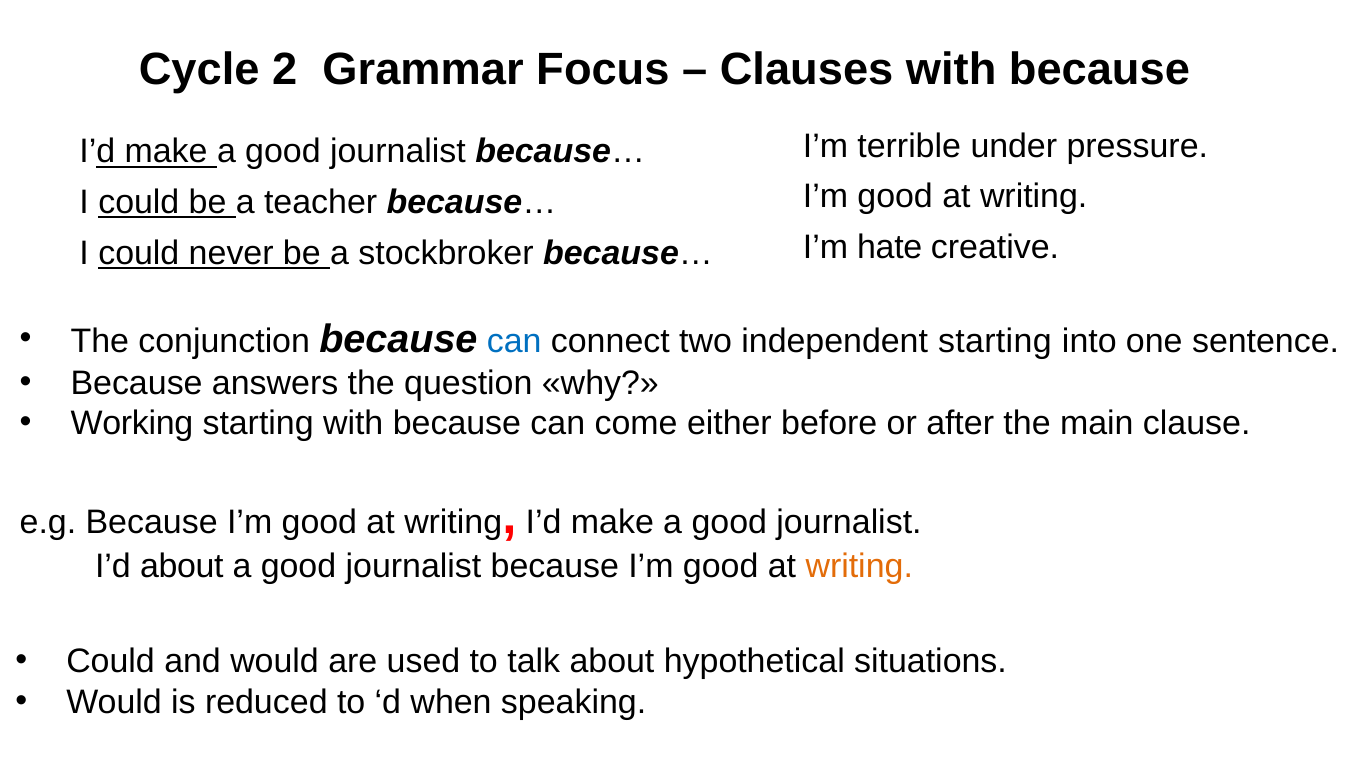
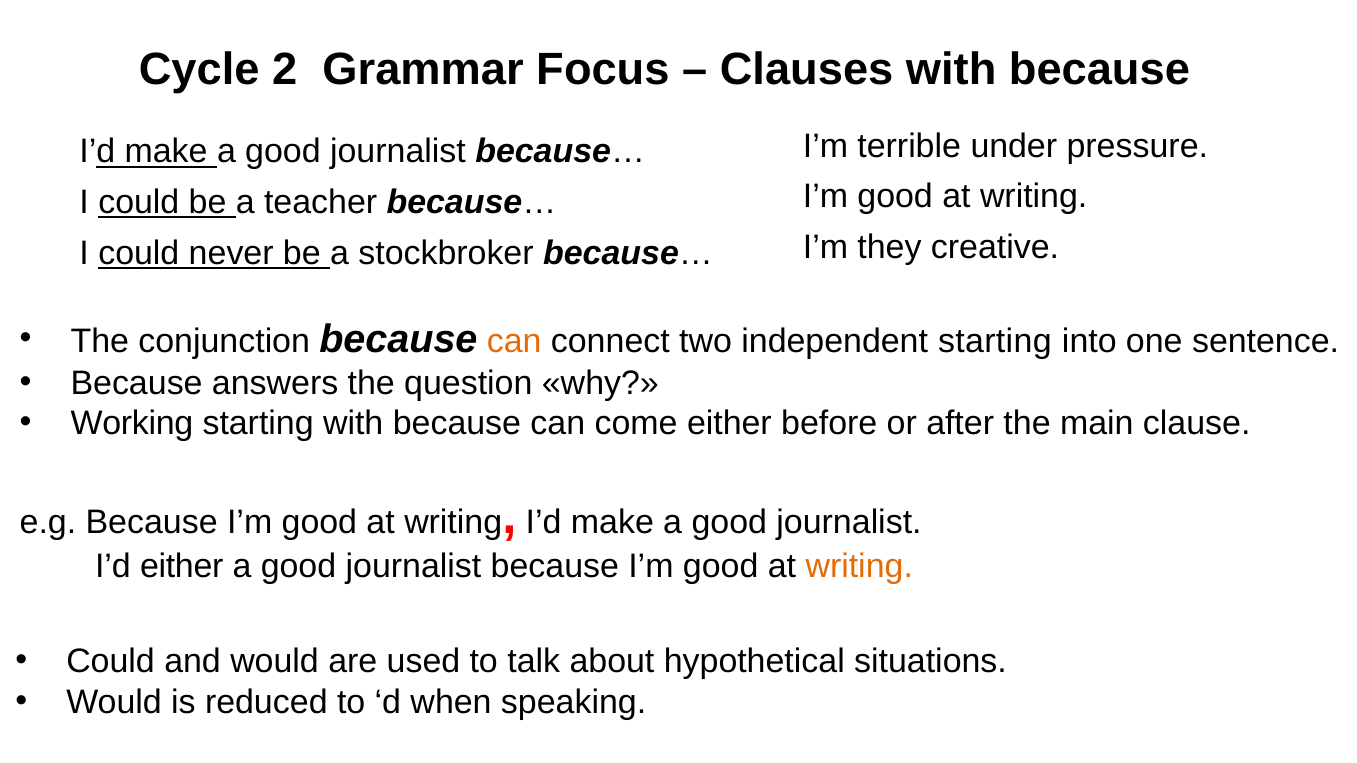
hate: hate -> they (890, 247)
can colour: blue -> orange (514, 341)
I’d about: about -> either (182, 566)
